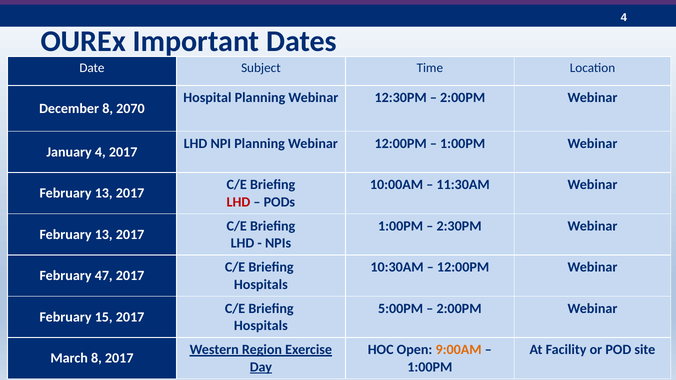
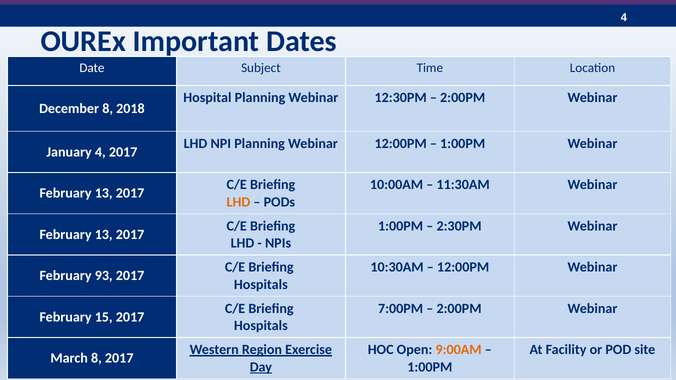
2070: 2070 -> 2018 (130, 109)
LHD colour: red -> orange (238, 202)
47: 47 -> 93 (104, 276)
5:00PM: 5:00PM -> 7:00PM (401, 309)
